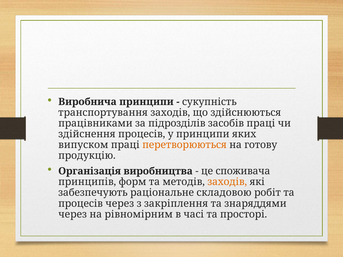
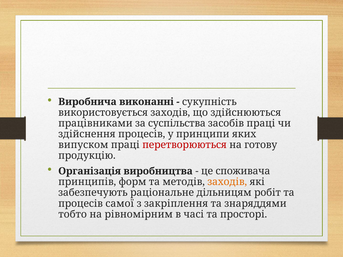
Виробнича принципи: принципи -> виконанні (147, 102)
транспортування: транспортування -> використовується (103, 113)
підрозділів: підрозділів -> суспільства (177, 123)
перетворюються colour: orange -> red (184, 145)
складовою: складовою -> дільницям (224, 193)
процесів через: через -> самої (120, 204)
через: через -> тобто (73, 214)
